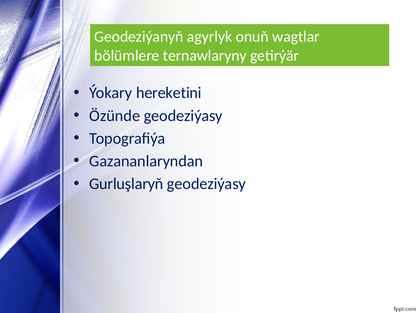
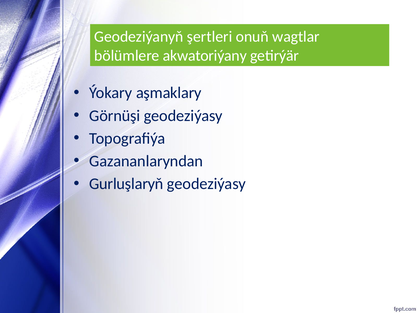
agyrlyk: agyrlyk -> şertleri (210, 37)
ternawlaryny: ternawlaryny -> akwatoriýany (205, 56)
hereketini: hereketini -> aşmaklary (169, 93)
Özünde: Özünde -> Görnüşi (115, 116)
